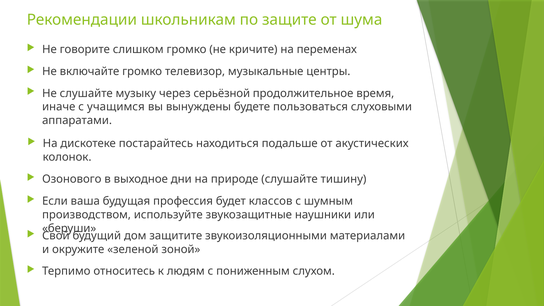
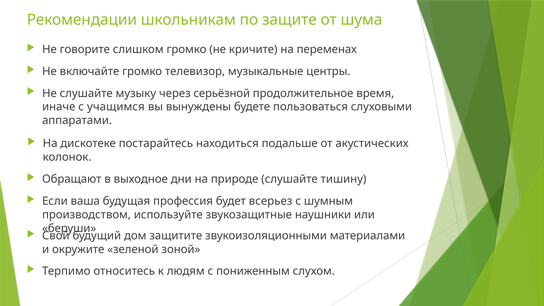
Озонового: Озонового -> Обращают (72, 179)
классов: классов -> всерьез (271, 201)
